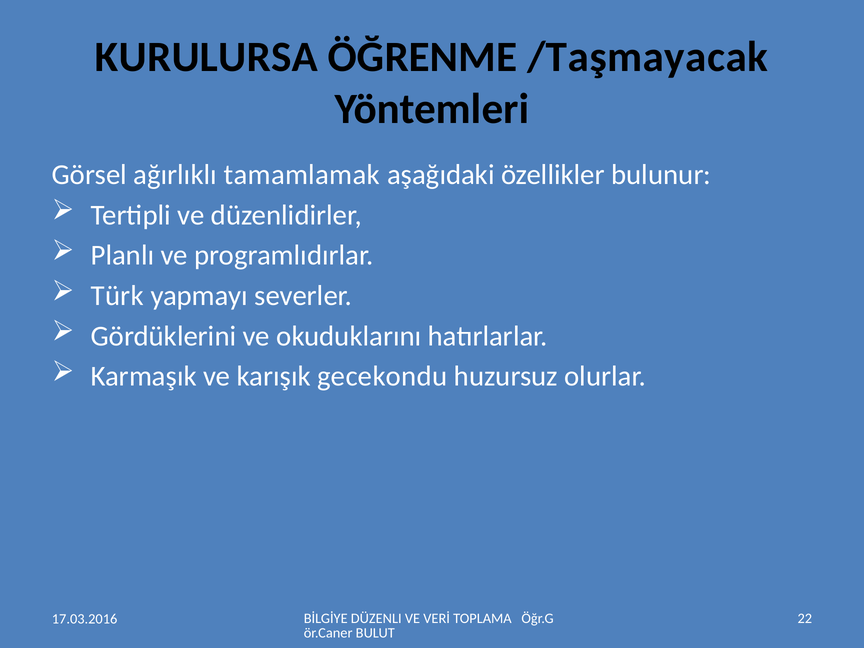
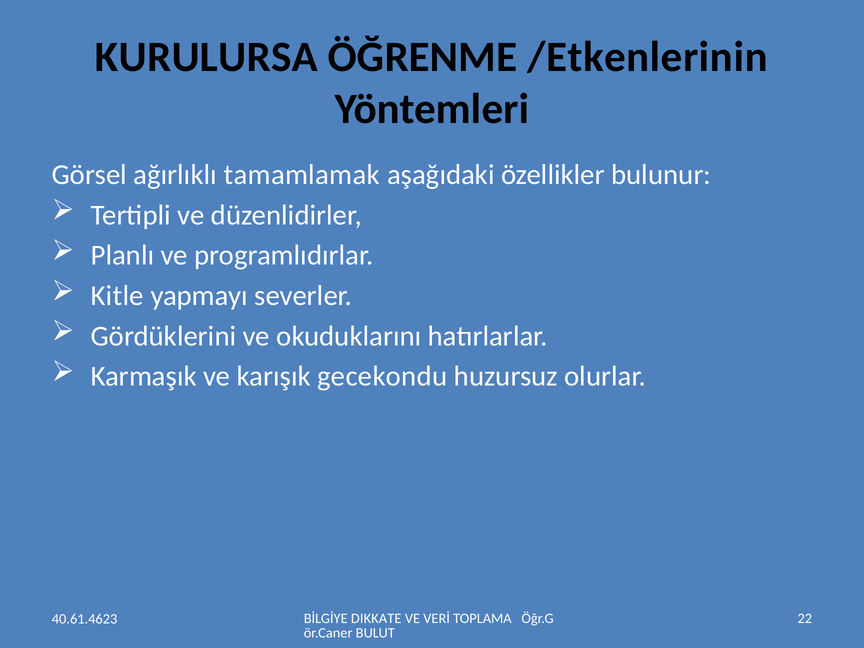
/Taşmayacak: /Taşmayacak -> /Etkenlerinin (647, 57)
Türk: Türk -> Kitle (117, 296)
DÜZENLI: DÜZENLI -> DIKKATE (376, 619)
17.03.2016: 17.03.2016 -> 40.61.4623 (85, 619)
